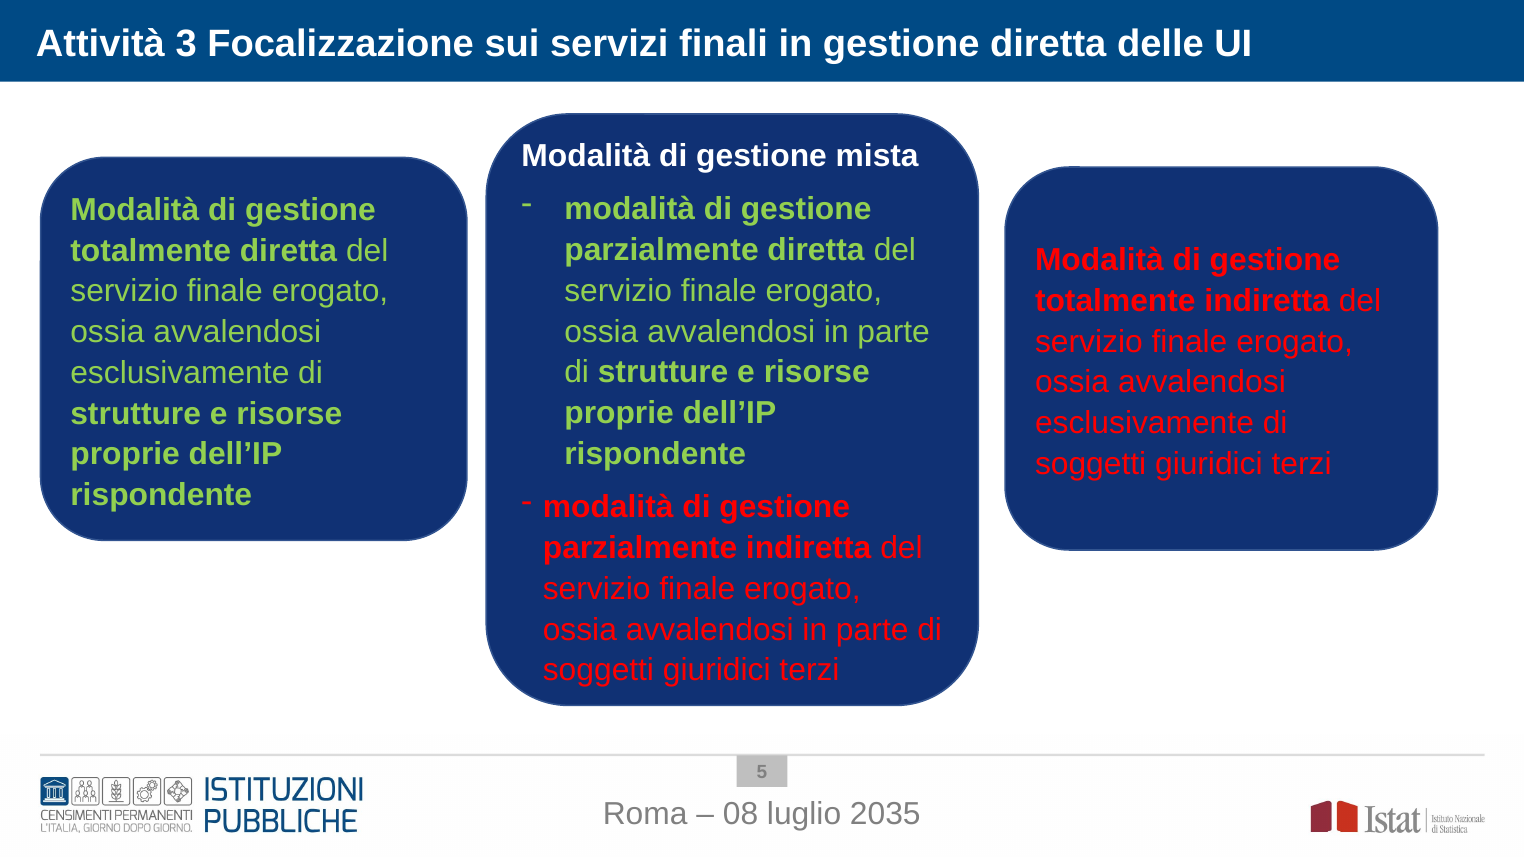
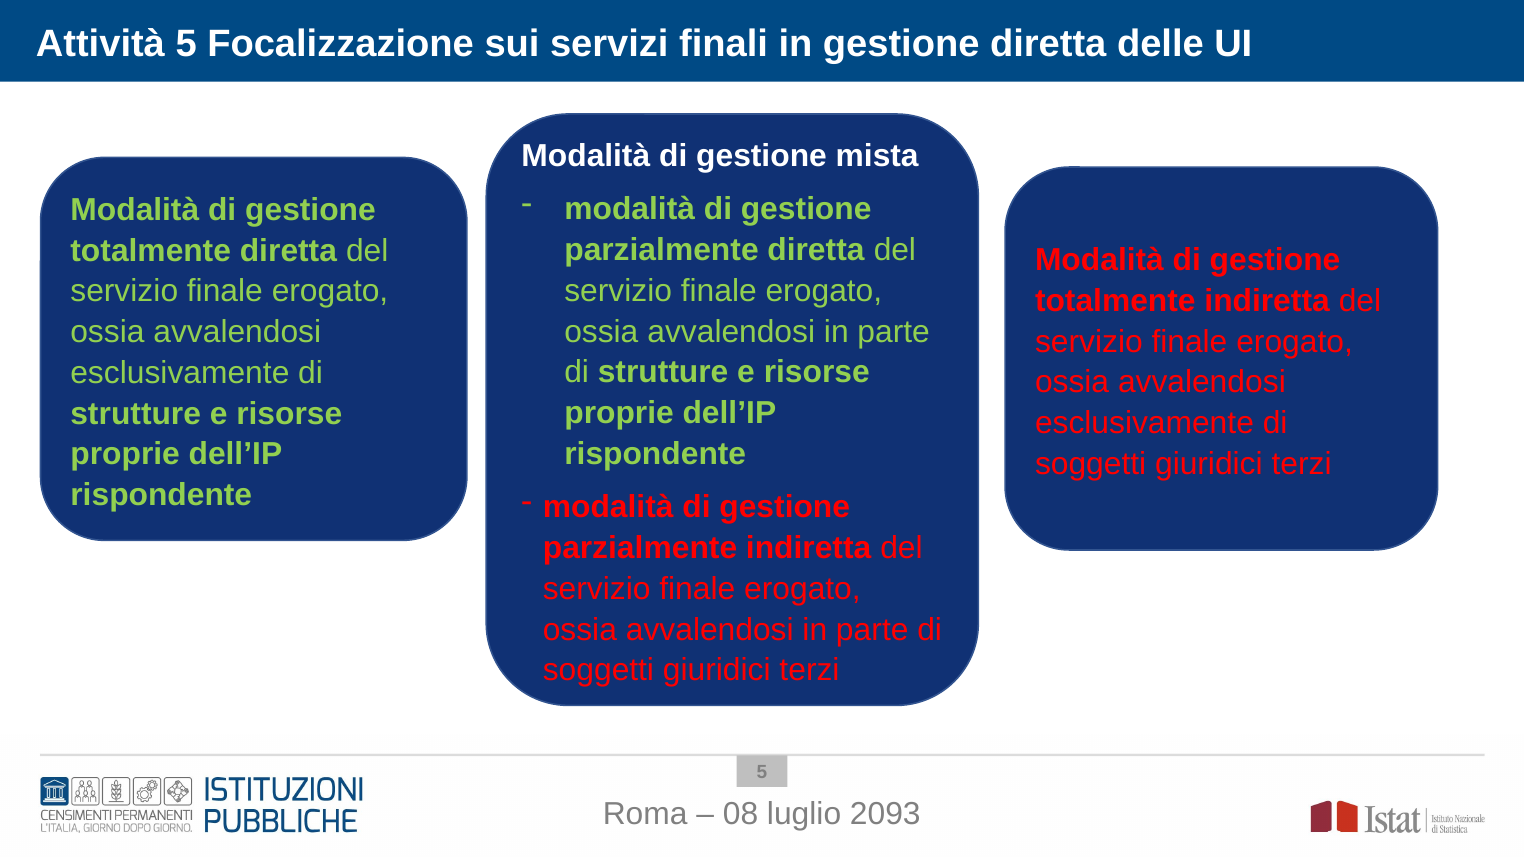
Attività 3: 3 -> 5 (186, 43)
2035: 2035 -> 2093 (885, 814)
